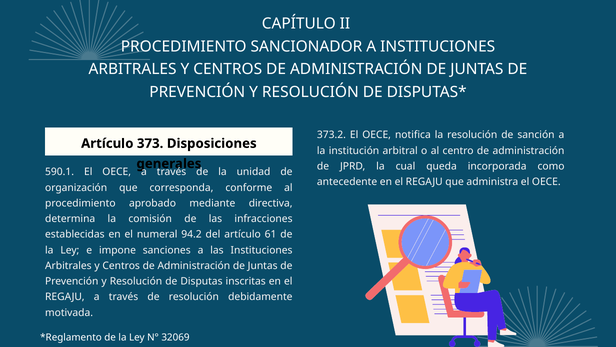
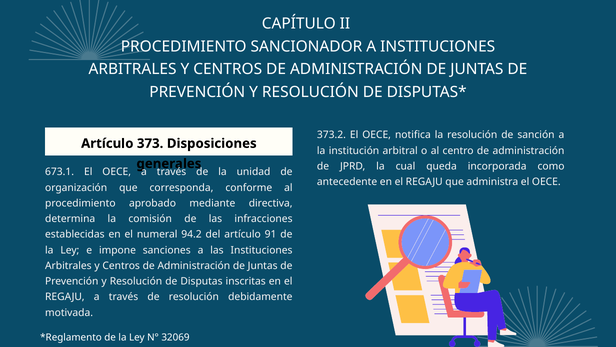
590.1: 590.1 -> 673.1 (60, 172)
61: 61 -> 91 (271, 234)
